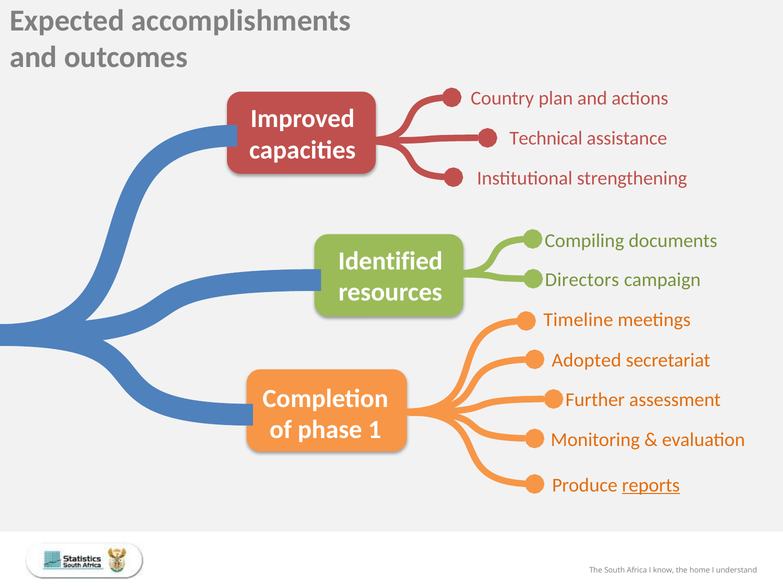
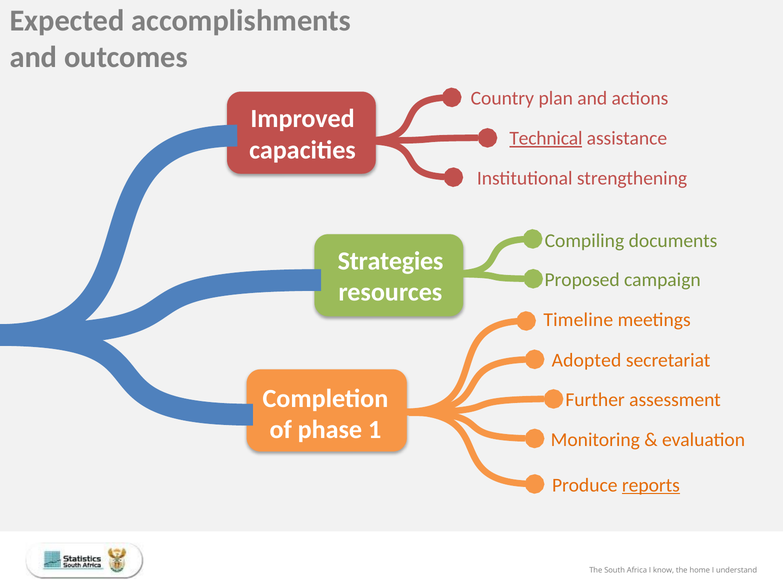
Technical underline: none -> present (546, 138)
Identified: Identified -> Strategies (391, 261)
Directors: Directors -> Proposed (582, 280)
